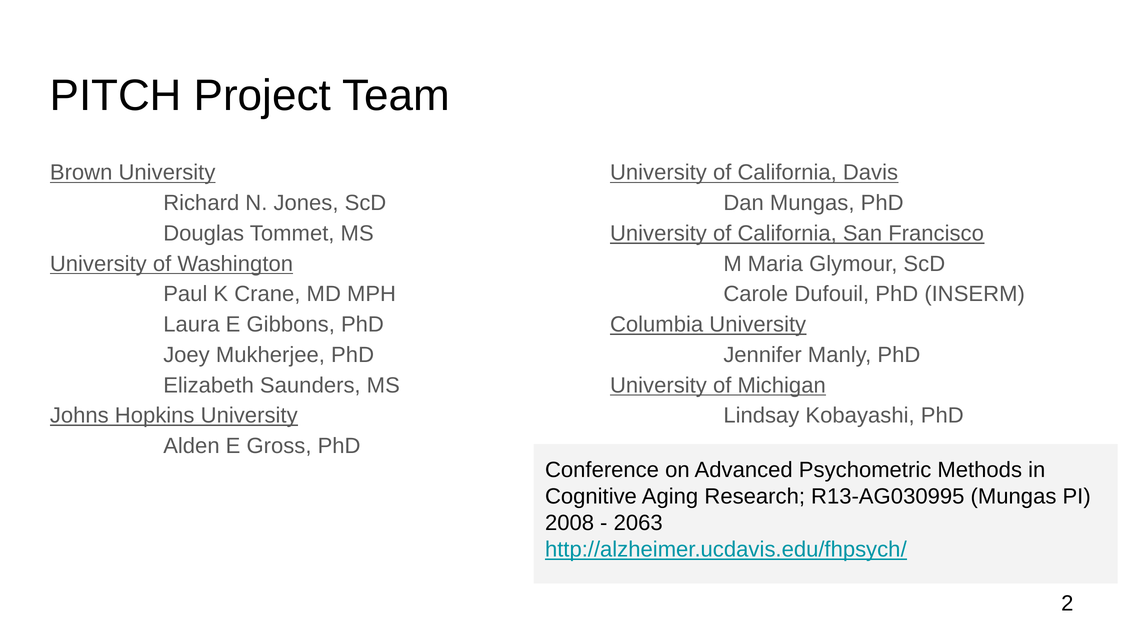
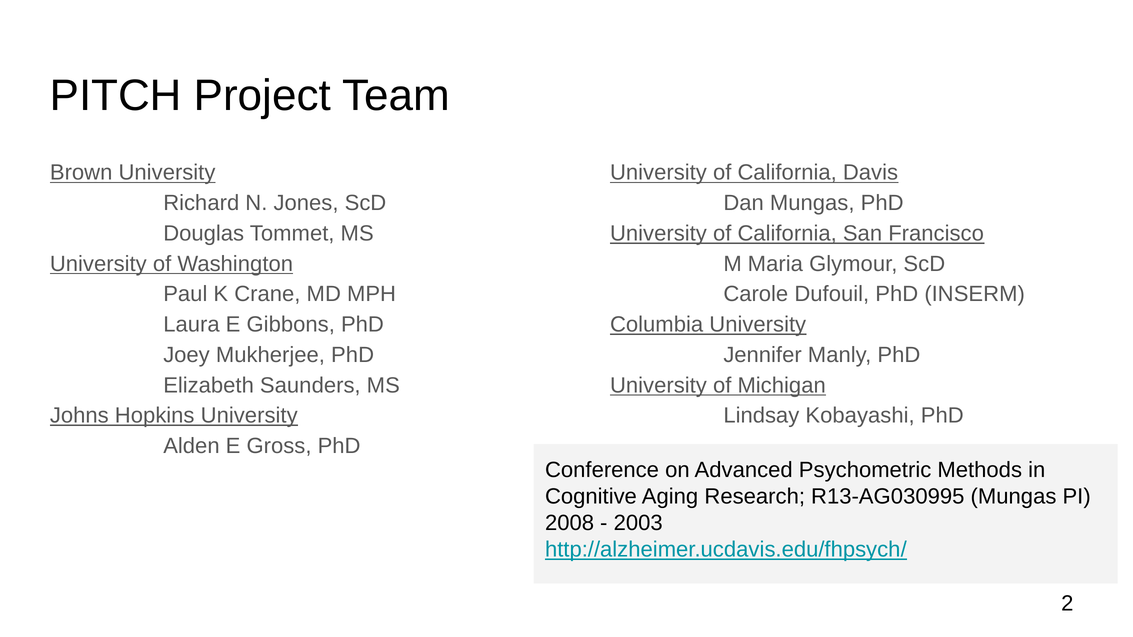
2063: 2063 -> 2003 (638, 523)
